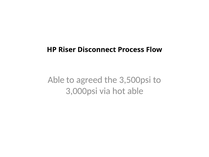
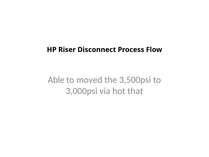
agreed: agreed -> moved (89, 80)
hot able: able -> that (135, 91)
